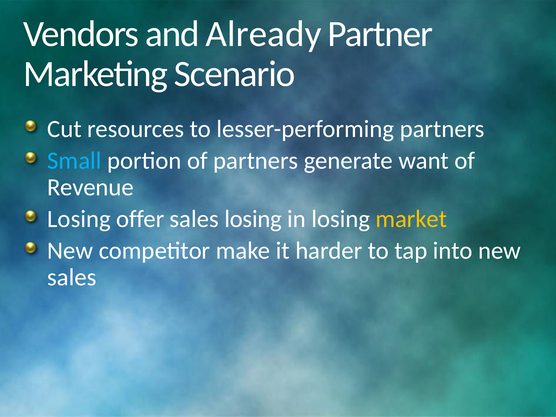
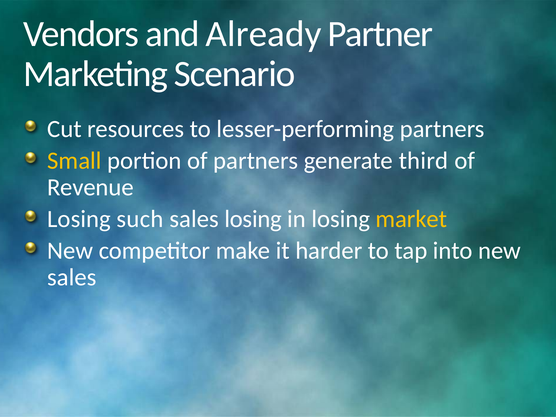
Small colour: light blue -> yellow (74, 161)
want: want -> third (423, 161)
offer: offer -> such (140, 219)
